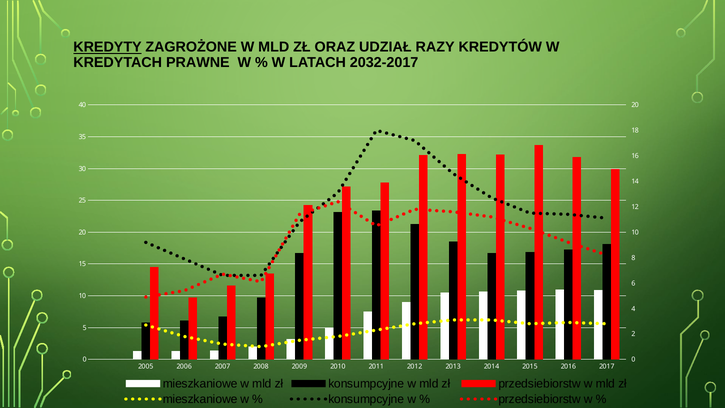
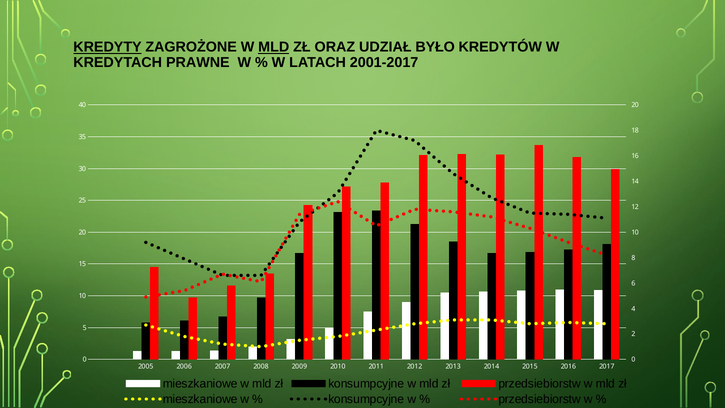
MLD underline: none -> present (274, 47)
RAZY: RAZY -> BYŁO (435, 47)
2032-2017: 2032-2017 -> 2001-2017 (384, 63)
